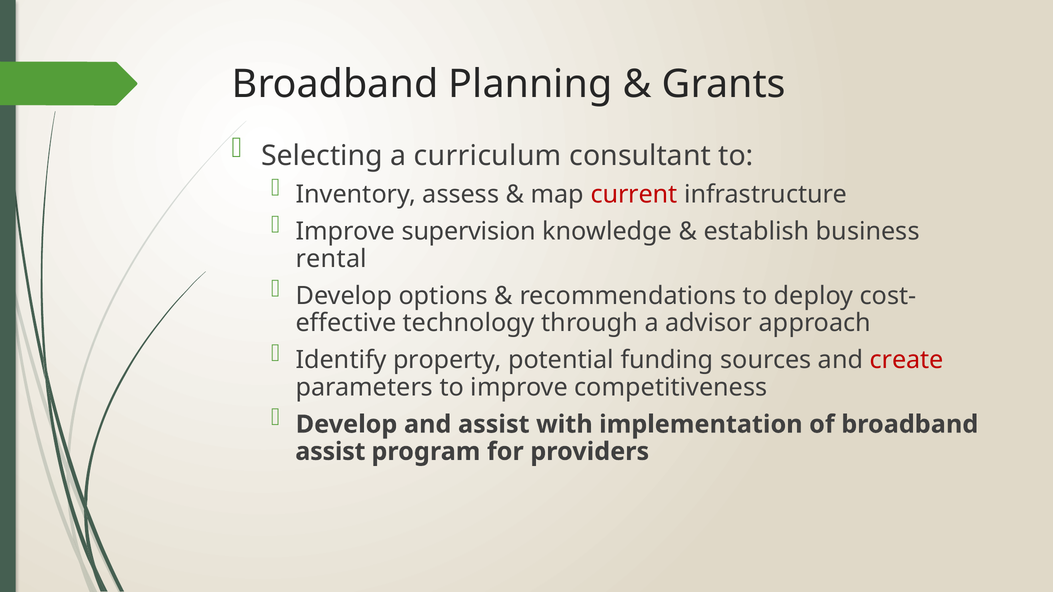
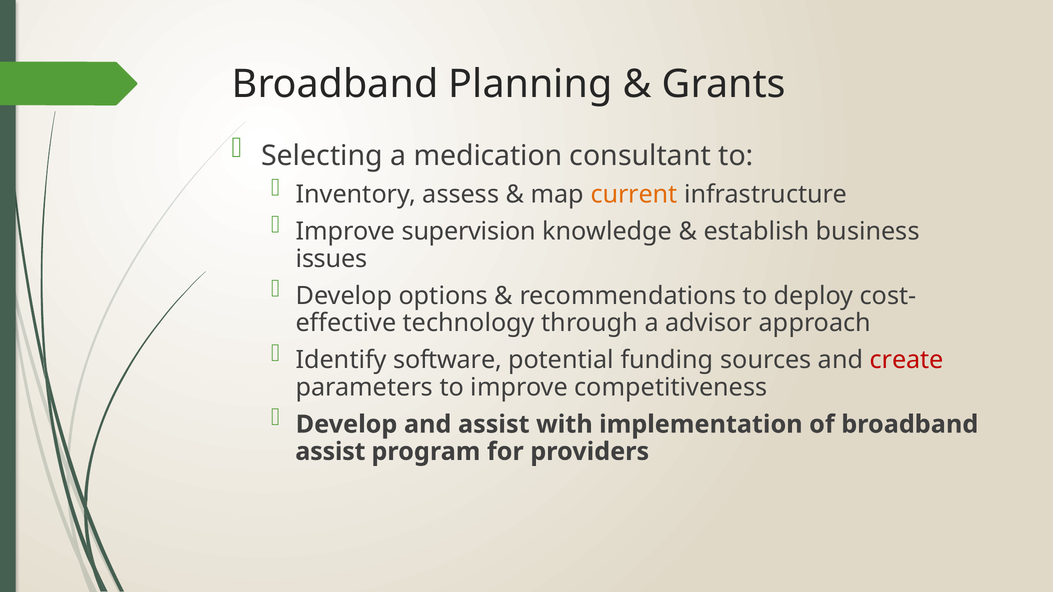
curriculum: curriculum -> medication (488, 156)
current colour: red -> orange (634, 194)
rental: rental -> issues (332, 259)
property: property -> software (447, 360)
